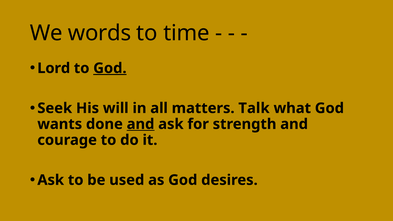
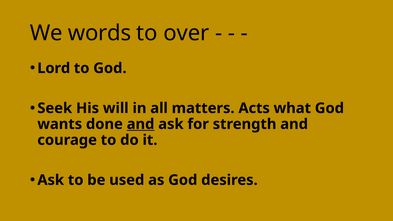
time: time -> over (186, 33)
God underline: present -> none (110, 68)
Talk: Talk -> Acts (254, 108)
